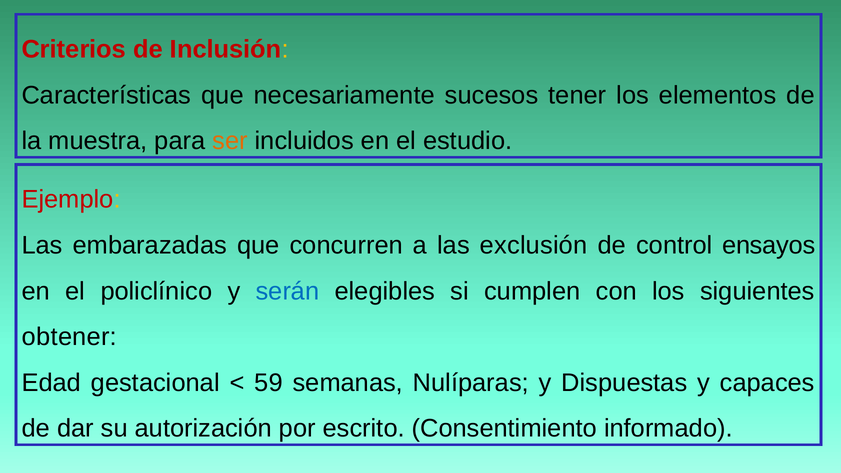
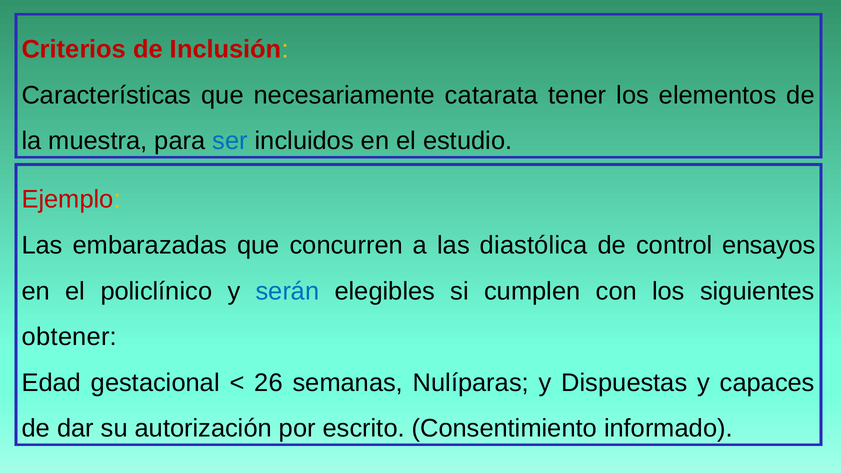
sucesos: sucesos -> catarata (491, 95)
ser colour: orange -> blue (230, 141)
exclusión: exclusión -> diastólica (534, 245)
59: 59 -> 26 (269, 383)
